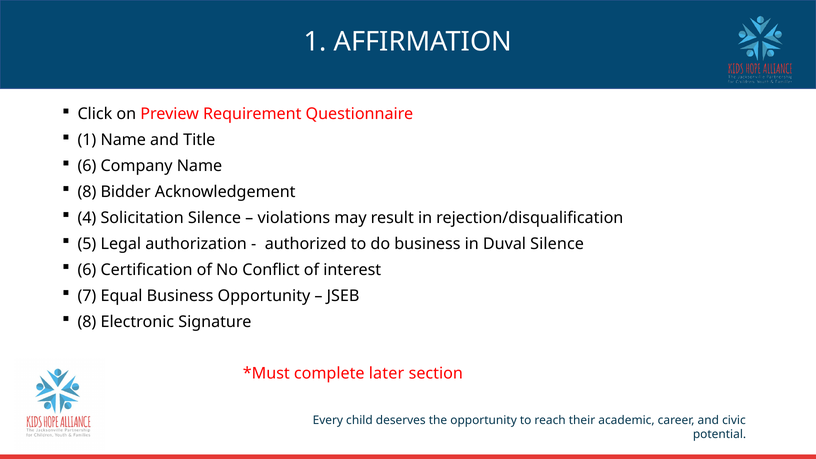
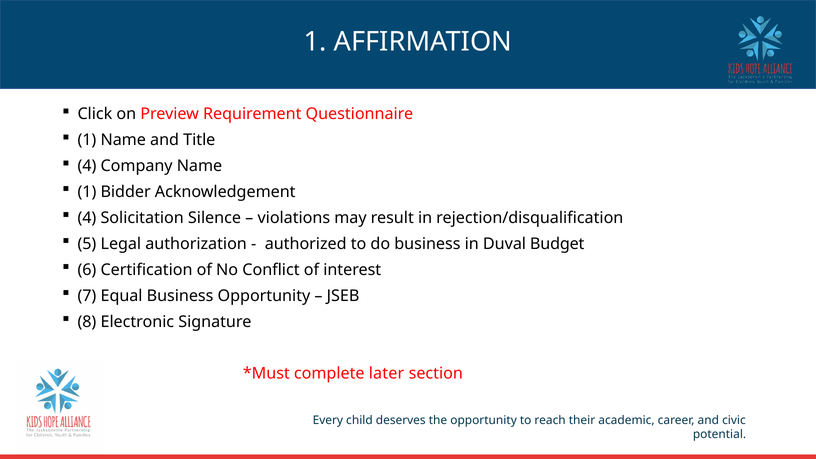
6: 6 -> 4 (87, 166)
8: 8 -> 1 (87, 192)
Duval Silence: Silence -> Budget (557, 244)
